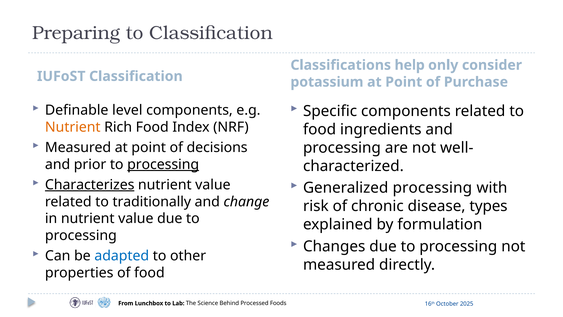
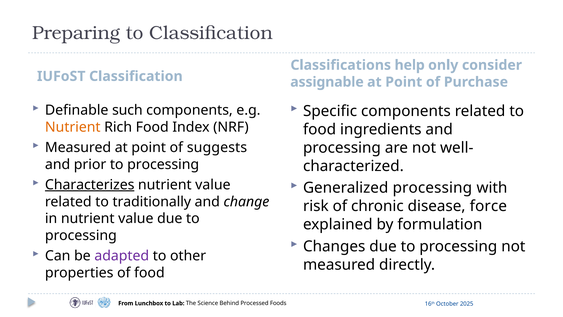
potassium: potassium -> assignable (327, 82)
level: level -> such (127, 110)
decisions: decisions -> suggests (217, 147)
processing underline: present -> none (163, 164)
types: types -> force (488, 206)
adapted colour: blue -> purple (122, 256)
